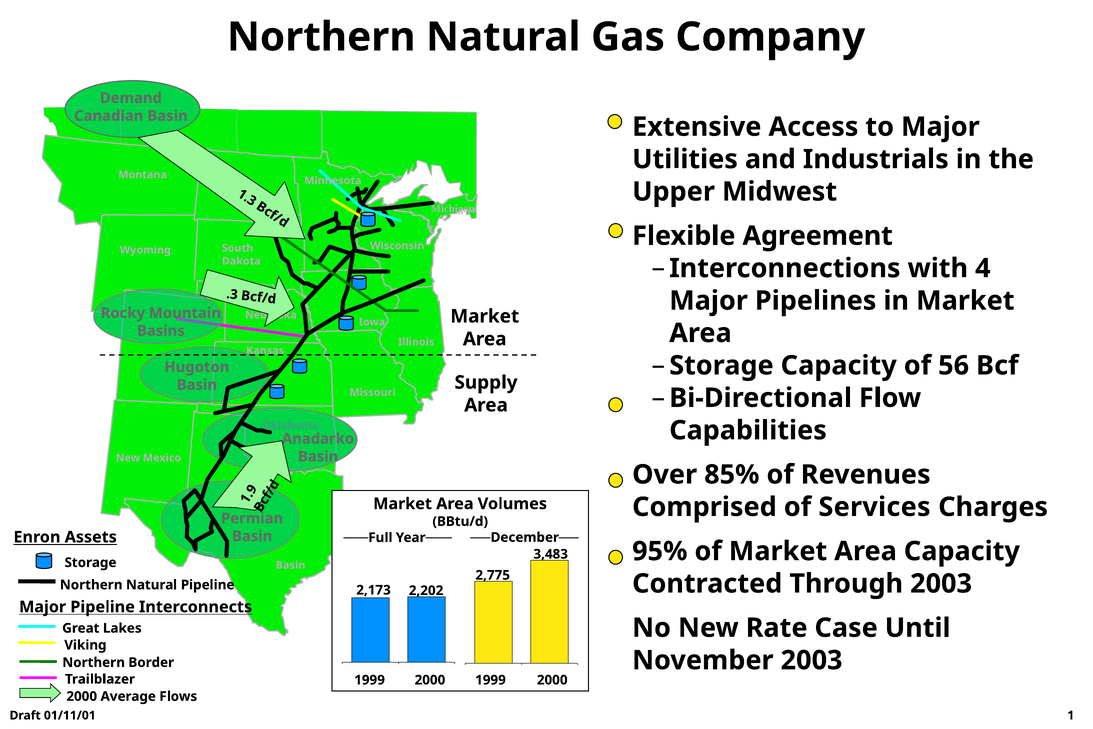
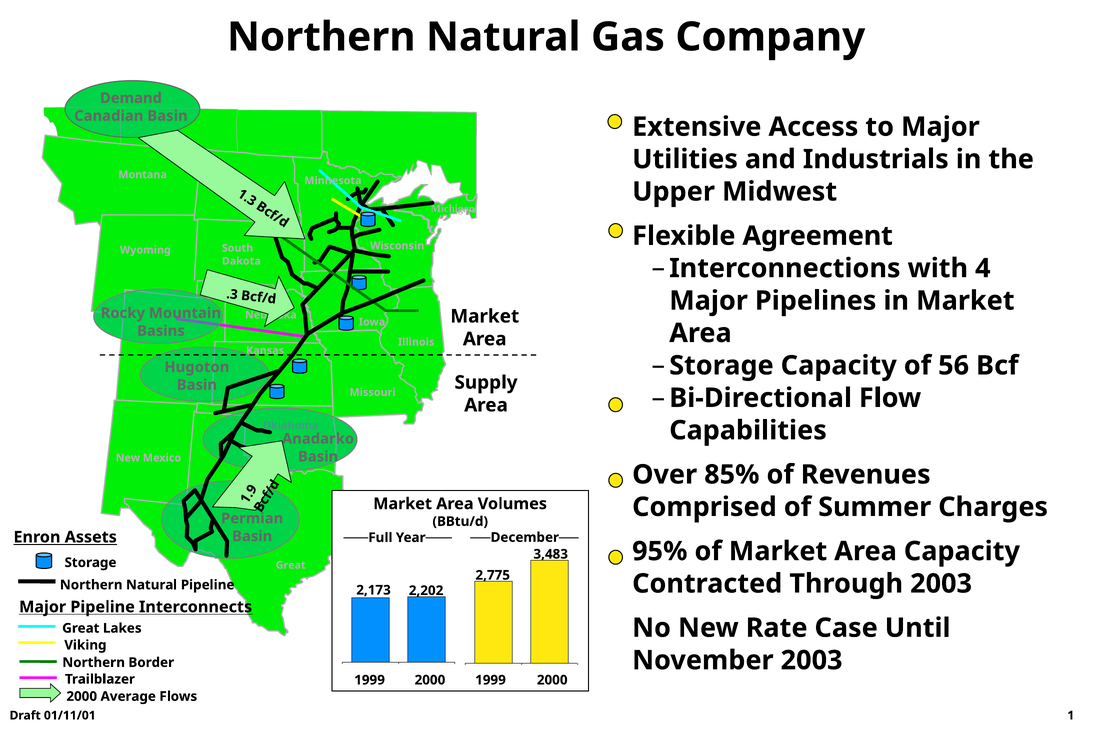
Services: Services -> Summer (875, 507)
Basin: Basin -> Great (291, 565)
